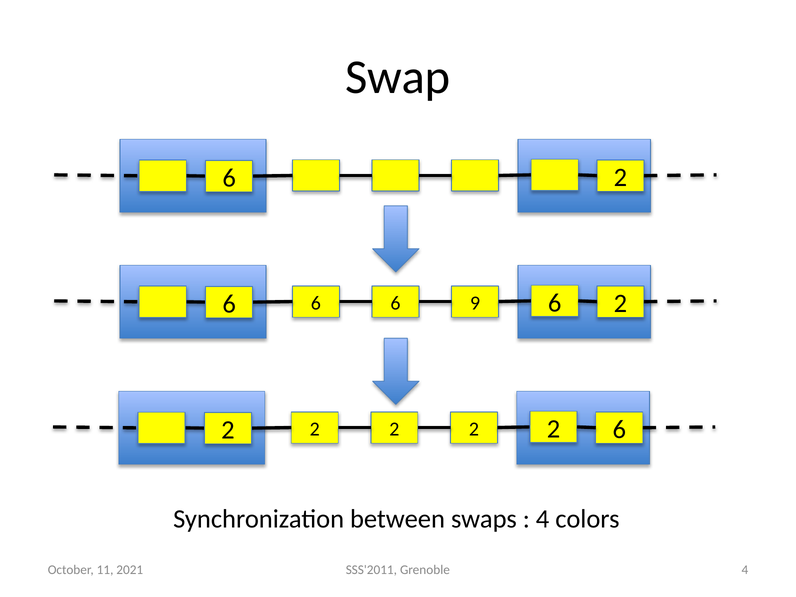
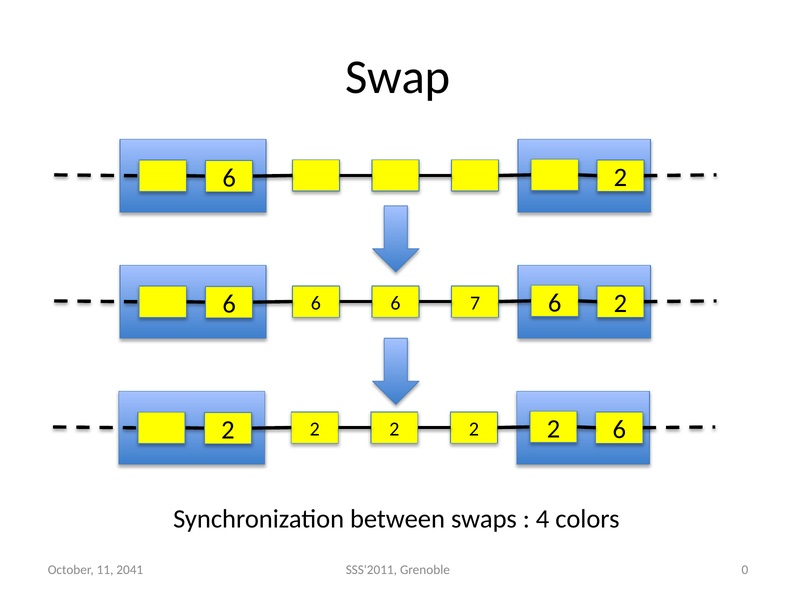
9: 9 -> 7 (475, 303)
Grenoble 4: 4 -> 0 (745, 570)
2021: 2021 -> 2041 (130, 570)
